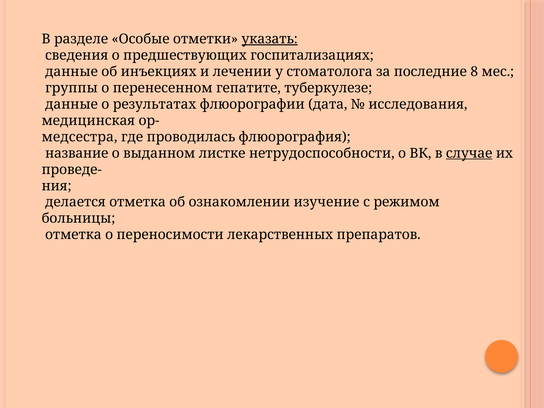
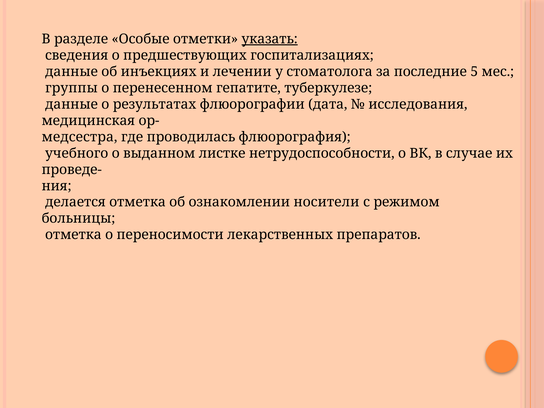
8: 8 -> 5 (474, 72)
название: название -> учебного (77, 153)
случае underline: present -> none (469, 153)
изучение: изучение -> носители (326, 202)
